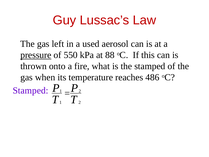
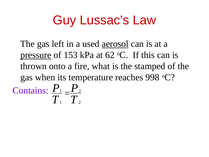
aerosol underline: none -> present (115, 44)
550: 550 -> 153 (71, 55)
88: 88 -> 62 (110, 55)
486: 486 -> 998 (152, 77)
Stamped: Stamped -> Contains (31, 90)
